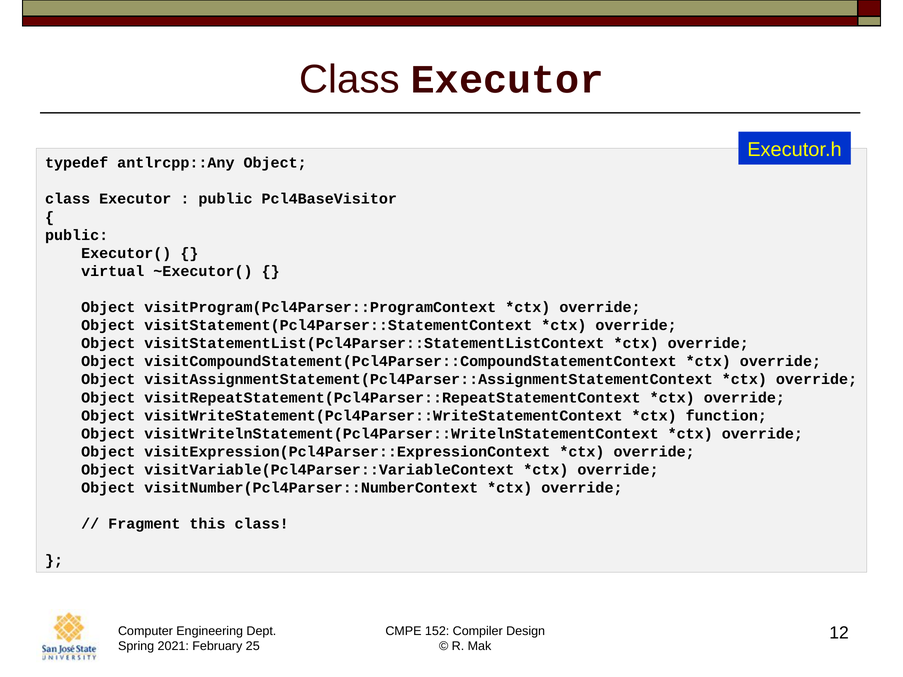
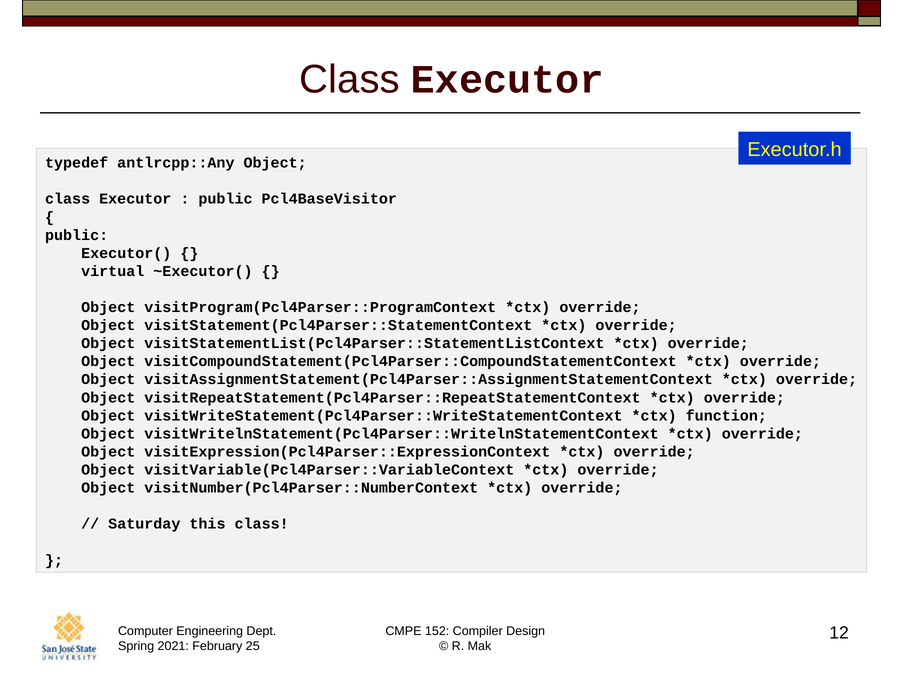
Fragment: Fragment -> Saturday (144, 524)
